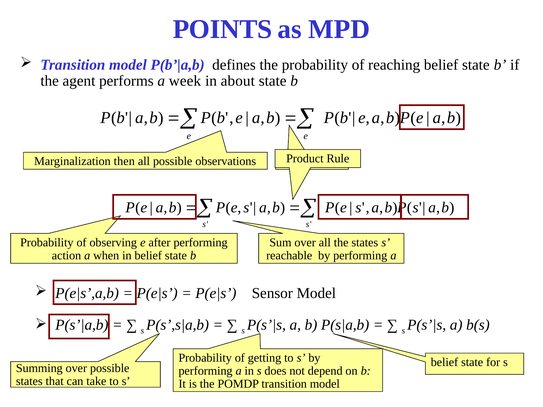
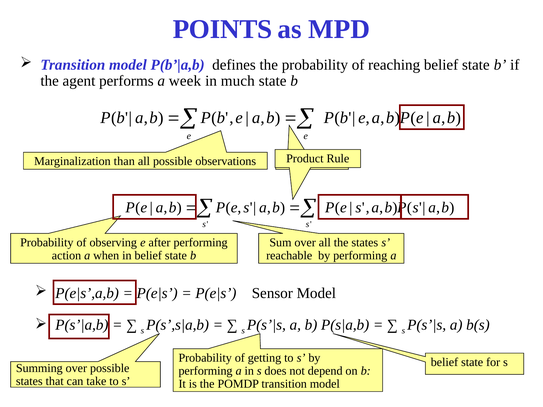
about: about -> much (238, 81)
then: then -> than (124, 161)
